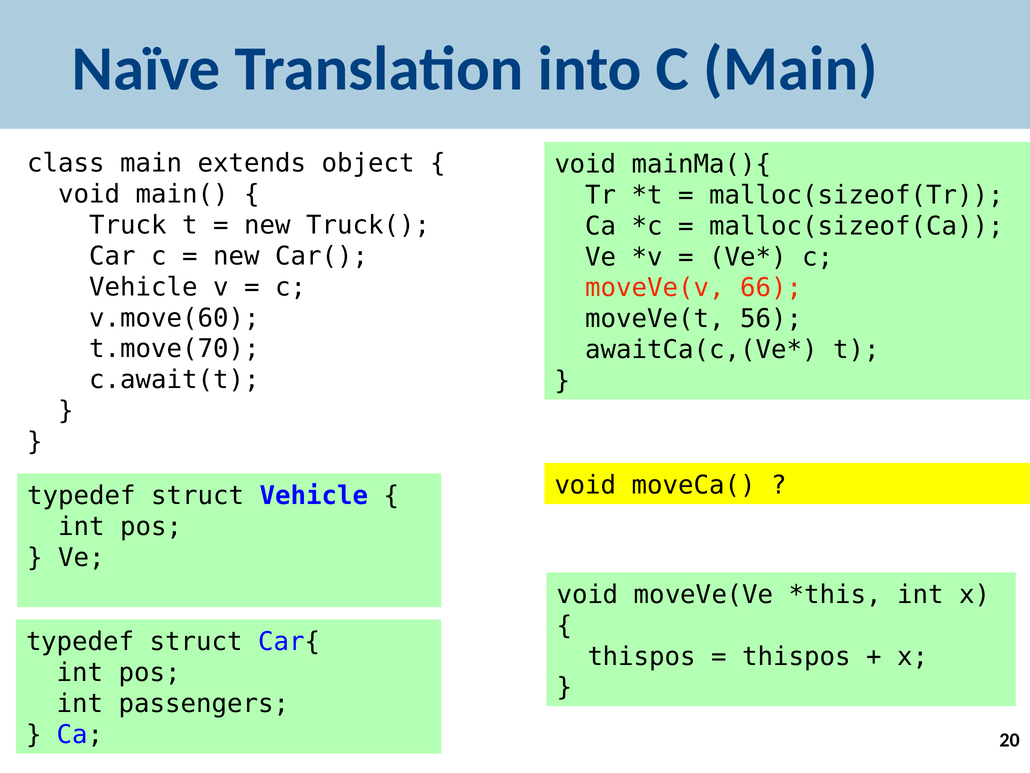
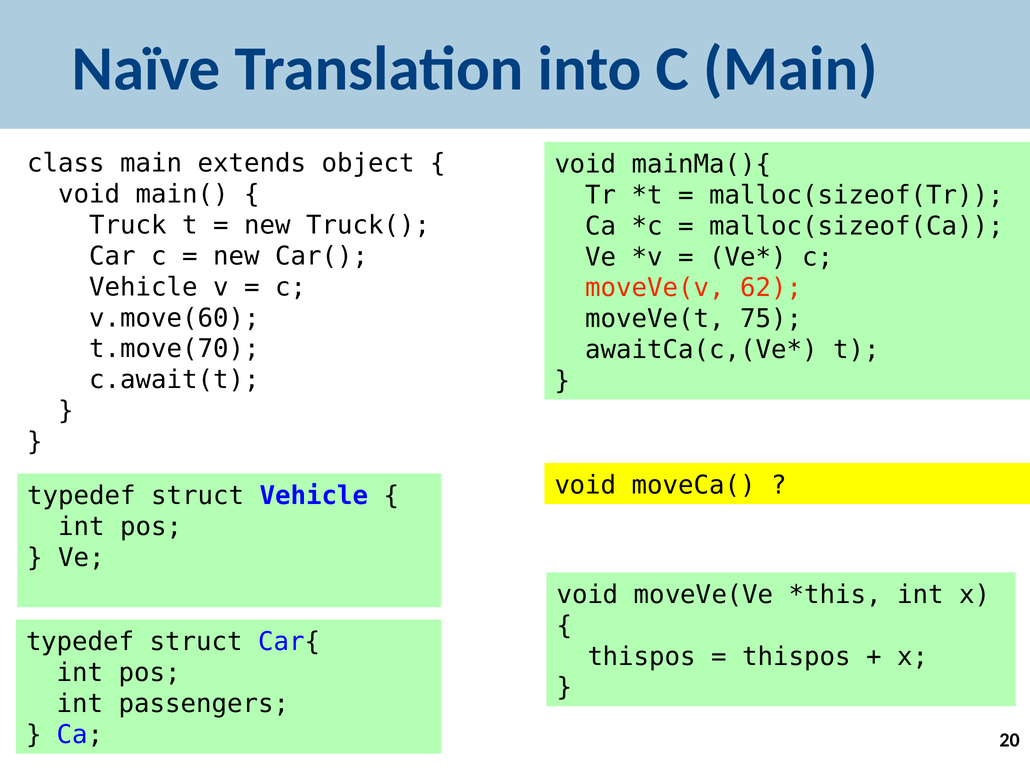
66: 66 -> 62 (771, 288)
56: 56 -> 75 (771, 319)
